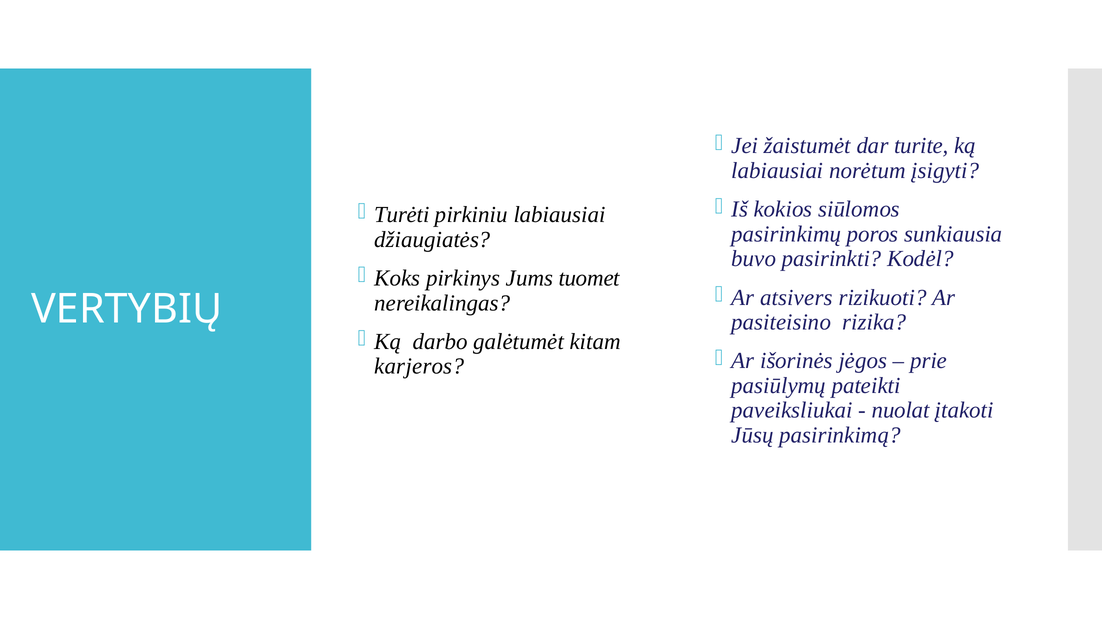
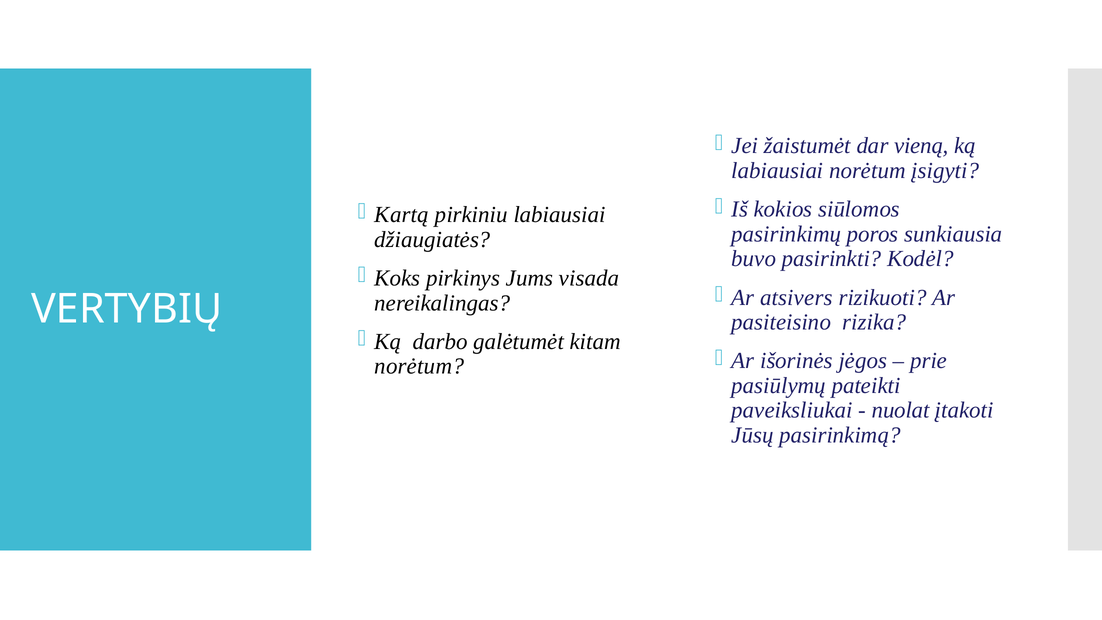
turite: turite -> vieną (921, 146)
Turėti: Turėti -> Kartą (402, 215)
tuomet: tuomet -> visada (589, 278)
karjeros: karjeros -> norėtum (419, 366)
